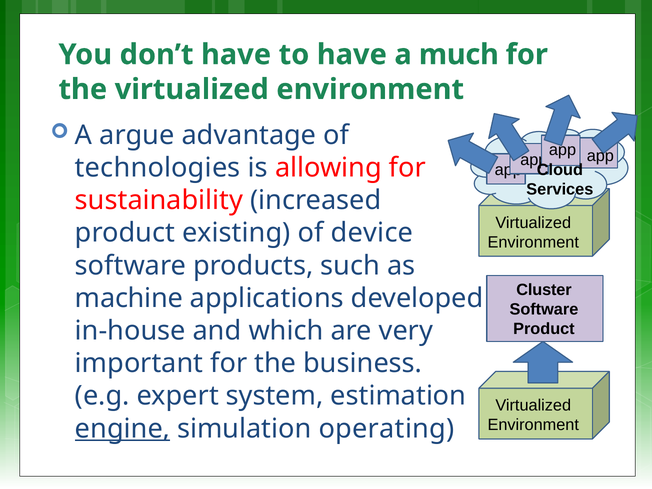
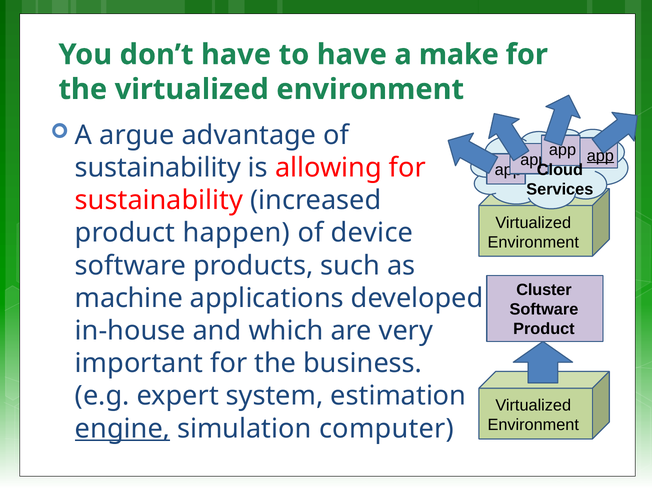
much: much -> make (459, 55)
app underline: none -> present (600, 156)
technologies: technologies -> sustainability (158, 168)
existing: existing -> happen (236, 233)
operating: operating -> computer (387, 429)
